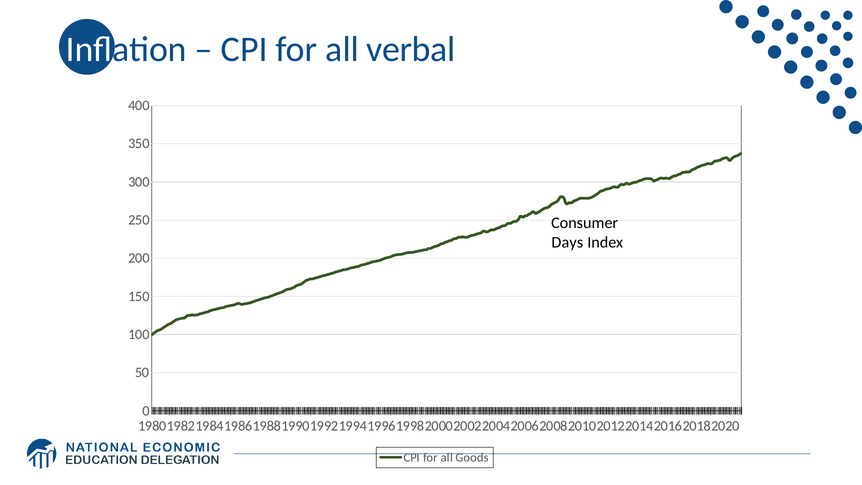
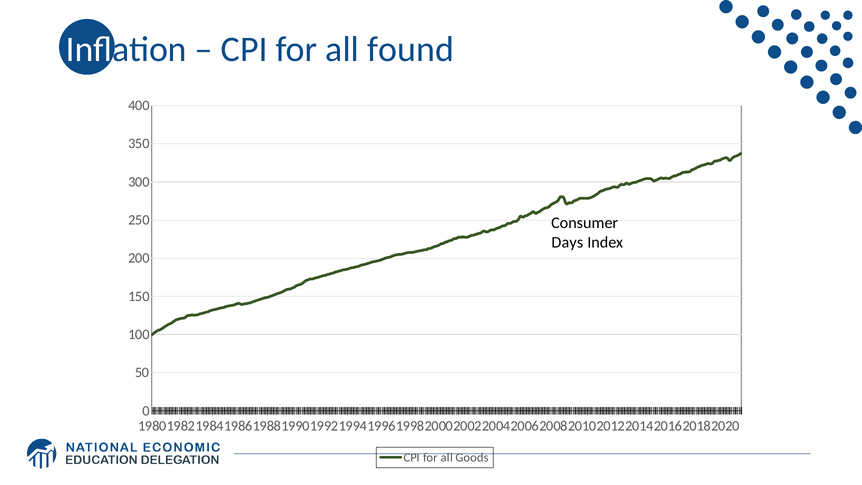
verbal: verbal -> found (411, 49)
